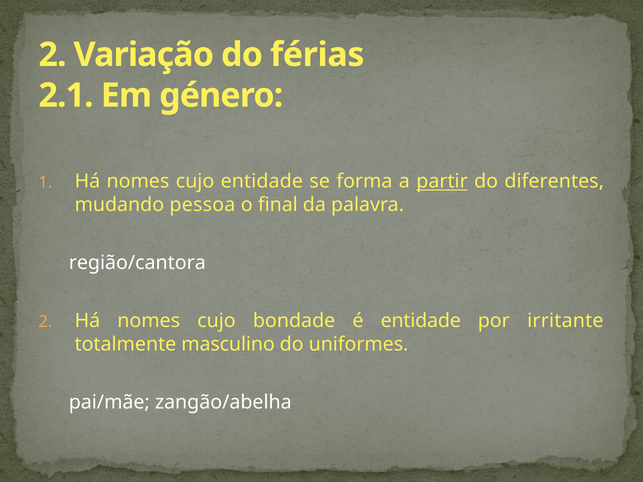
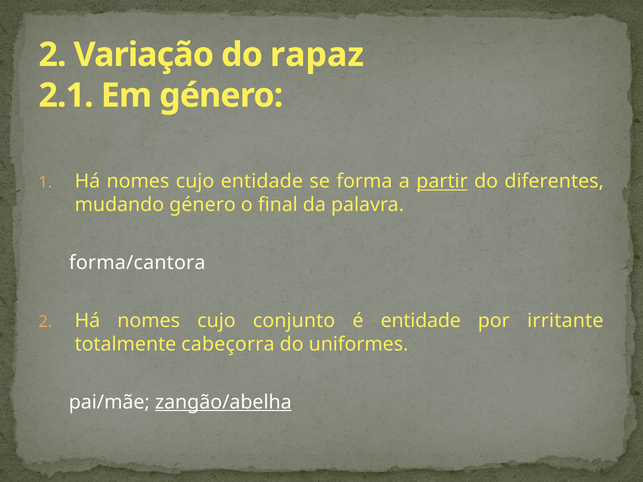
férias: férias -> rapaz (317, 55)
mudando pessoa: pessoa -> género (203, 205)
região/cantora: região/cantora -> forma/cantora (137, 263)
bondade: bondade -> conjunto (294, 321)
masculino: masculino -> cabeçorra (228, 344)
zangão/abelha underline: none -> present (223, 402)
